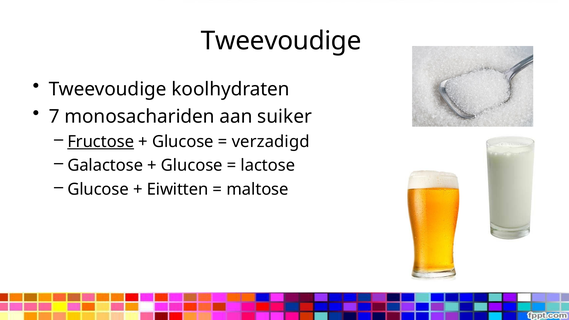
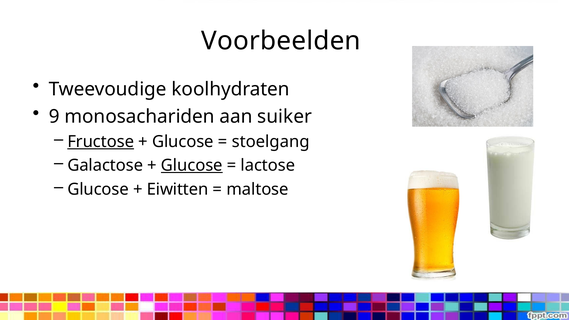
Tweevoudige: Tweevoudige -> Voorbeelden (281, 41)
7: 7 -> 9 (54, 116)
verzadigd: verzadigd -> stoelgang (271, 142)
Glucose underline: none -> present (192, 166)
